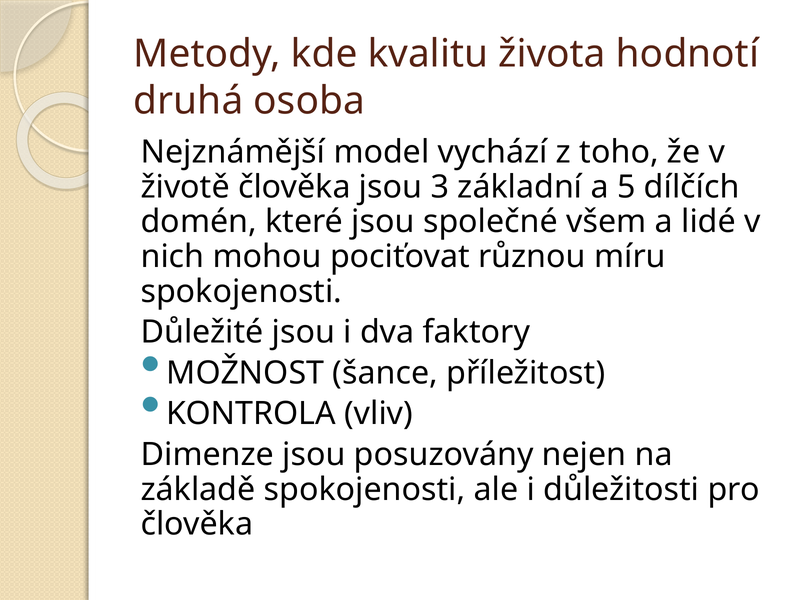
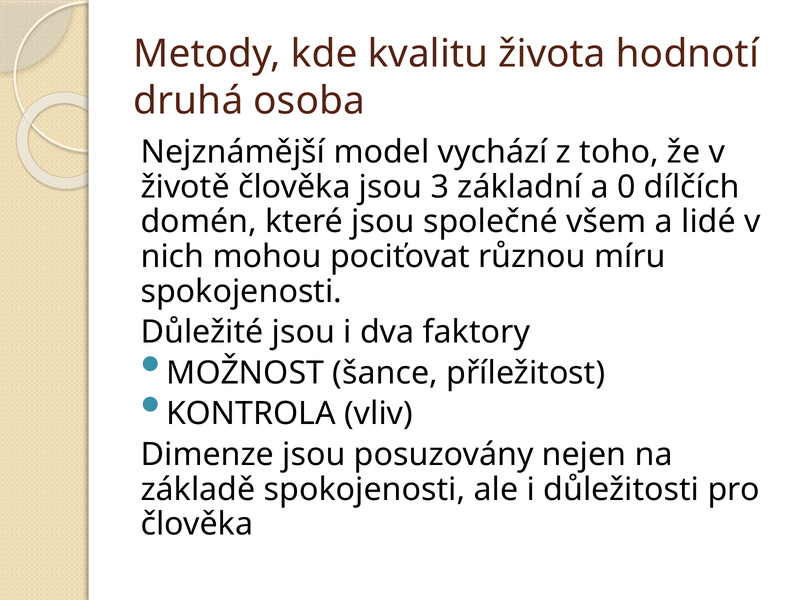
5: 5 -> 0 (626, 187)
